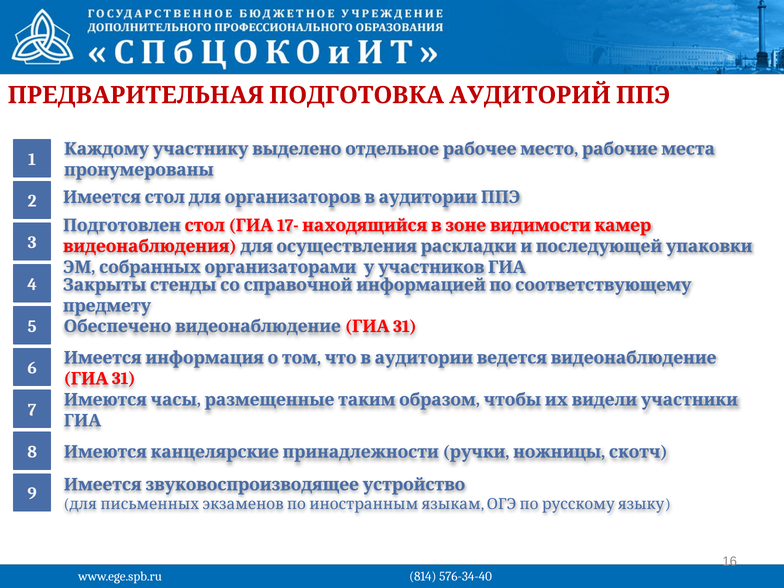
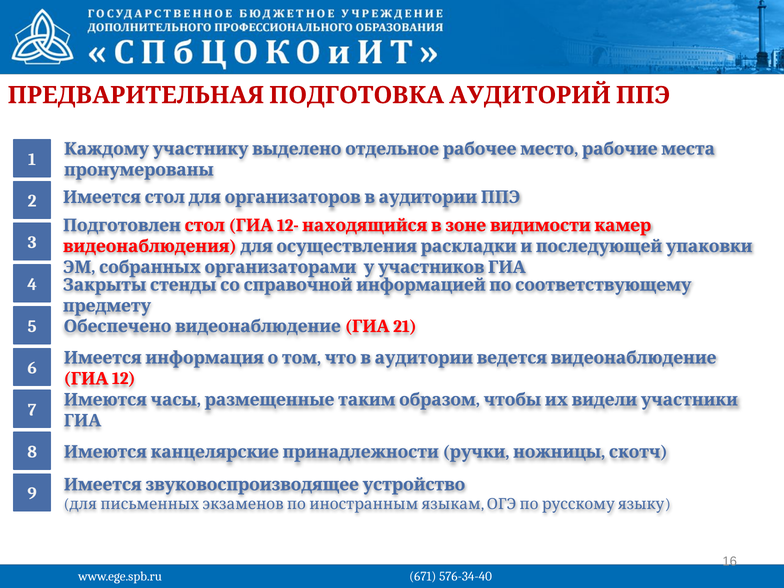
17-: 17- -> 12- (288, 225)
31: 31 -> 21 (405, 326)
31: 31 -> 12 (124, 379)
814: 814 -> 671 (423, 576)
